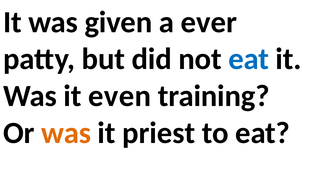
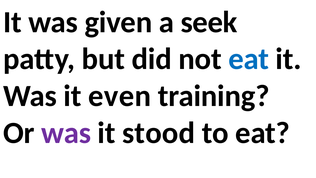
ever: ever -> seek (209, 22)
was colour: orange -> purple (66, 133)
priest: priest -> stood (159, 133)
